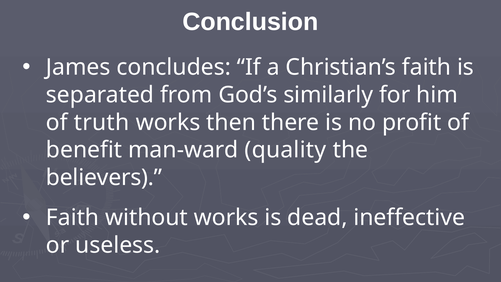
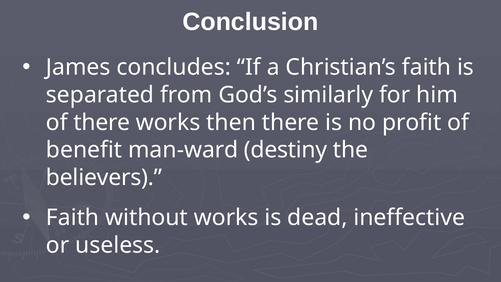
of truth: truth -> there (102, 122)
quality: quality -> destiny (286, 150)
